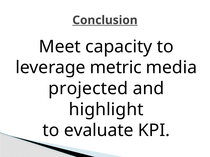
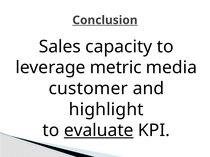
Meet: Meet -> Sales (60, 47)
projected: projected -> customer (88, 89)
evaluate underline: none -> present (99, 131)
